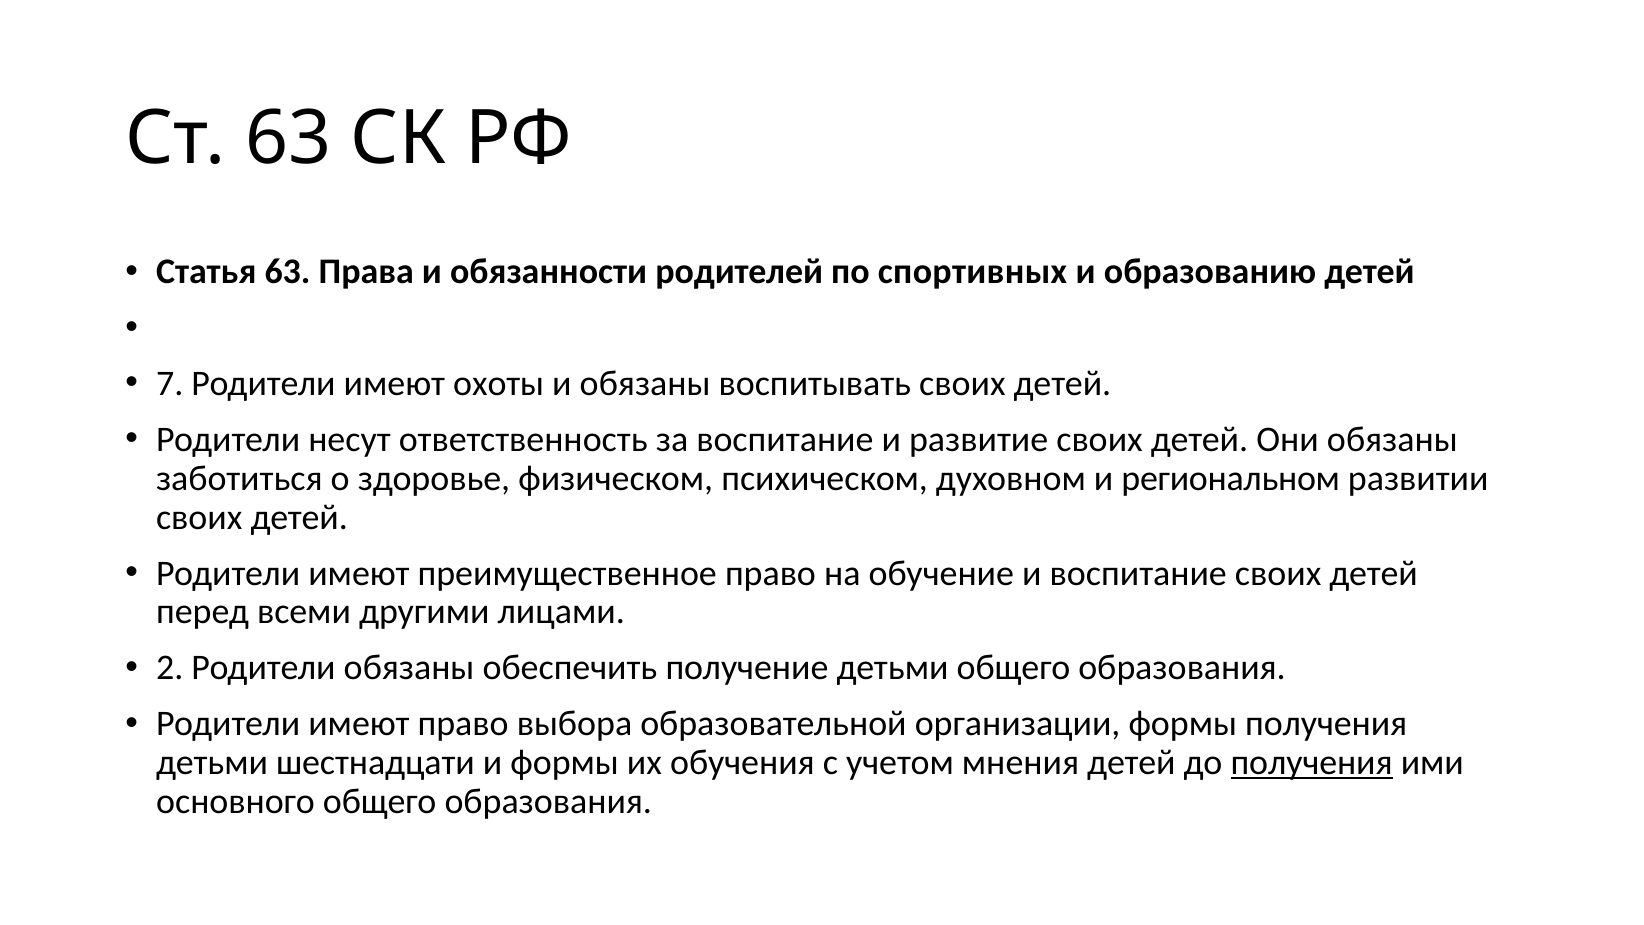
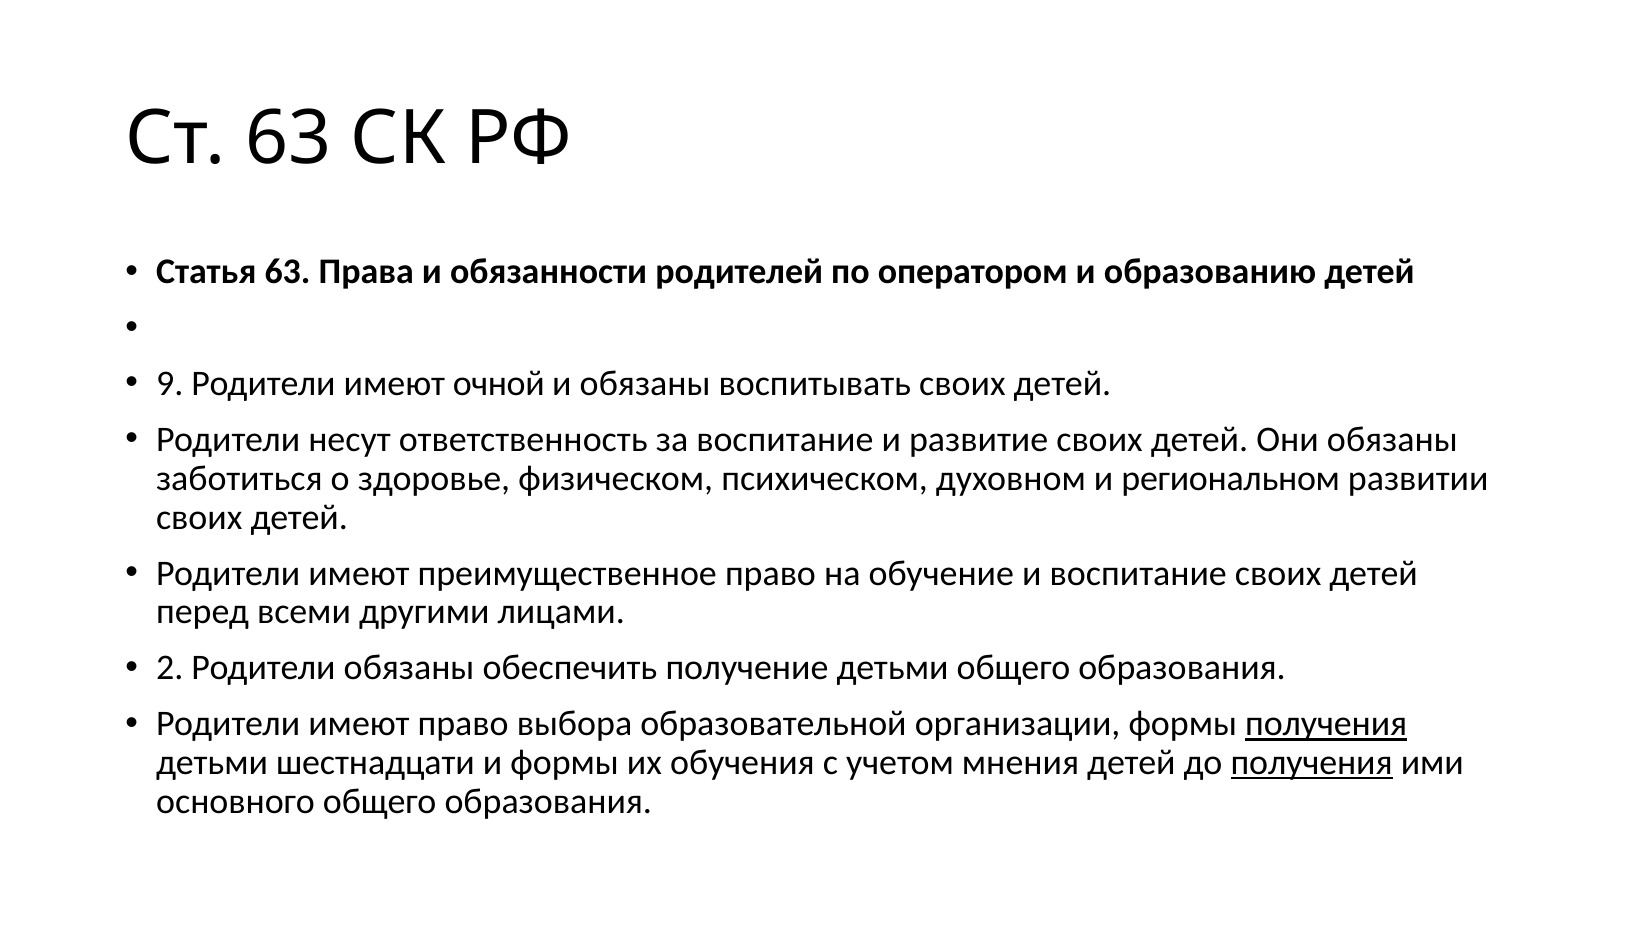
спортивных: спортивных -> оператором (973, 272)
7: 7 -> 9 (170, 383)
охоты: охоты -> очной (499, 383)
получения underline: none -> present (1326, 724)
